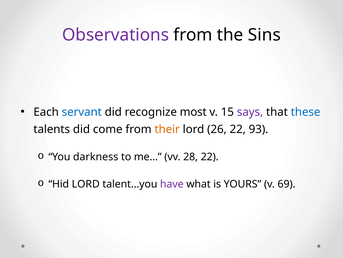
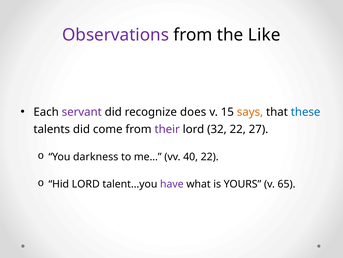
Sins: Sins -> Like (264, 35)
servant colour: blue -> purple (82, 112)
most: most -> does (193, 112)
says colour: purple -> orange (250, 112)
their colour: orange -> purple (167, 129)
26: 26 -> 32 (217, 129)
93: 93 -> 27 (259, 129)
28: 28 -> 40 (191, 156)
69: 69 -> 65 (287, 184)
